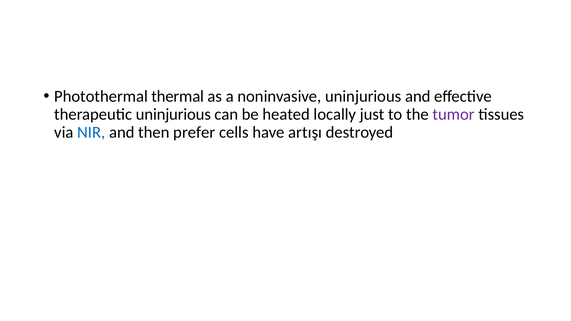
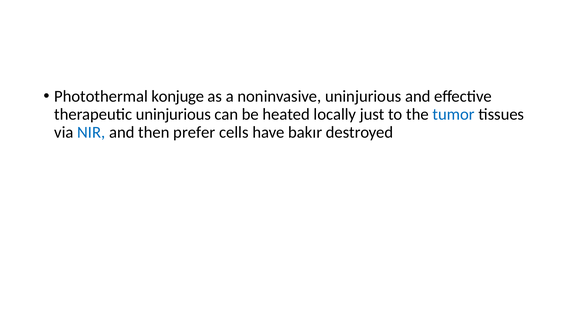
thermal: thermal -> konjuge (178, 97)
tumor colour: purple -> blue (454, 115)
artışı: artışı -> bakır (305, 133)
